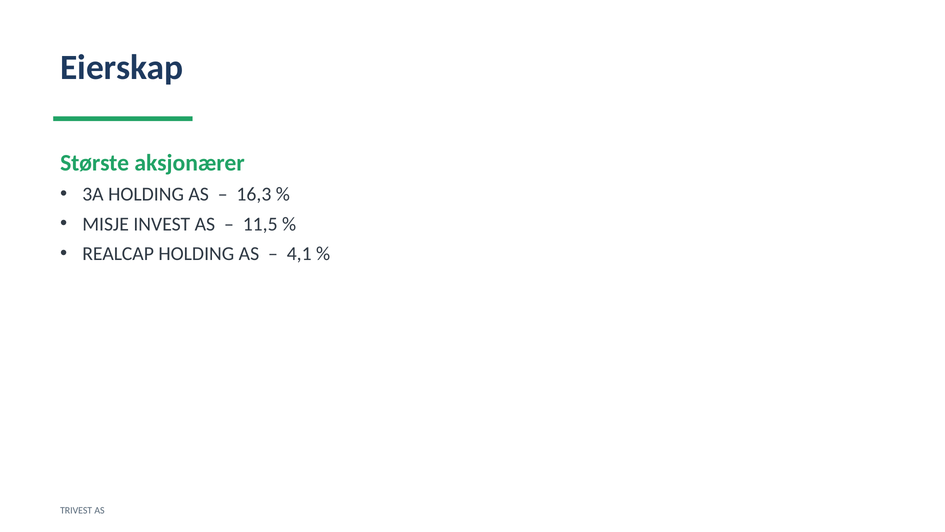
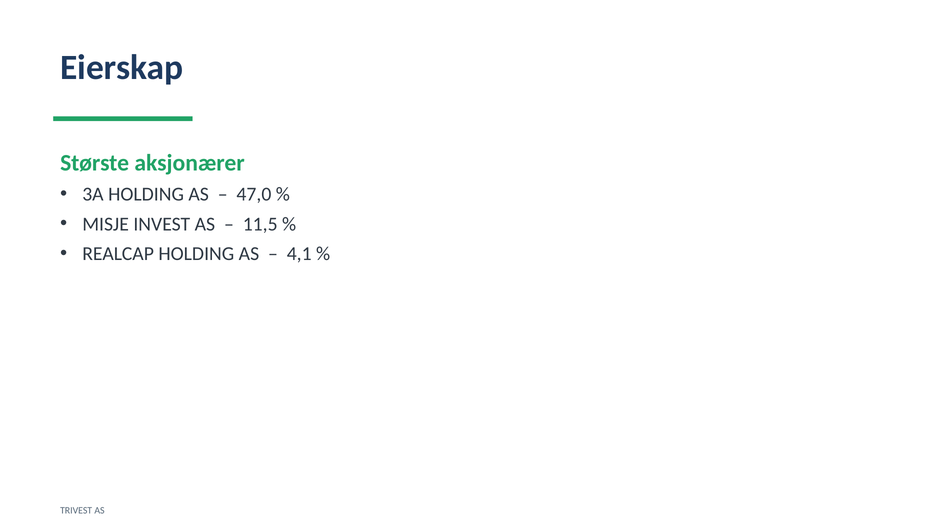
16,3: 16,3 -> 47,0 (254, 194)
